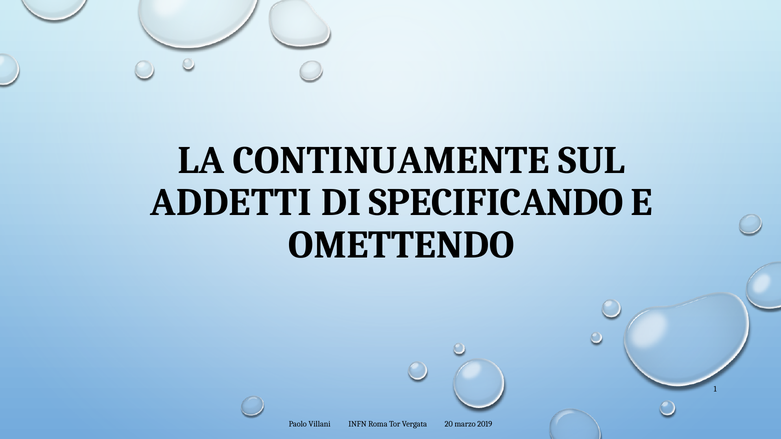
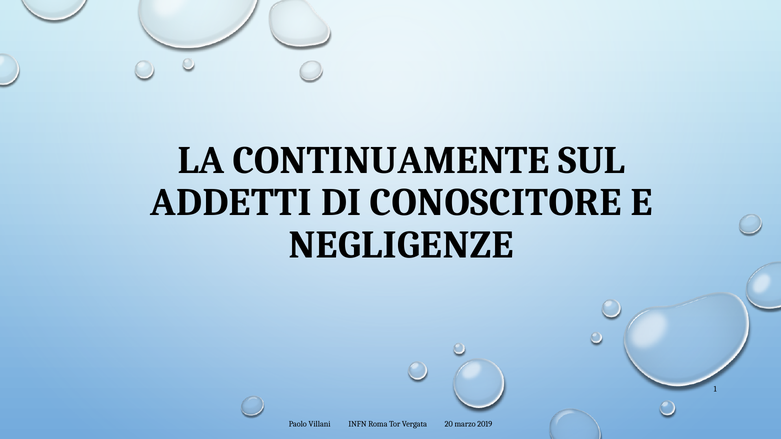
SPECIFICANDO: SPECIFICANDO -> CONOSCITORE (496, 203)
OMETTENDO: OMETTENDO -> NEGLIGENZE (401, 245)
